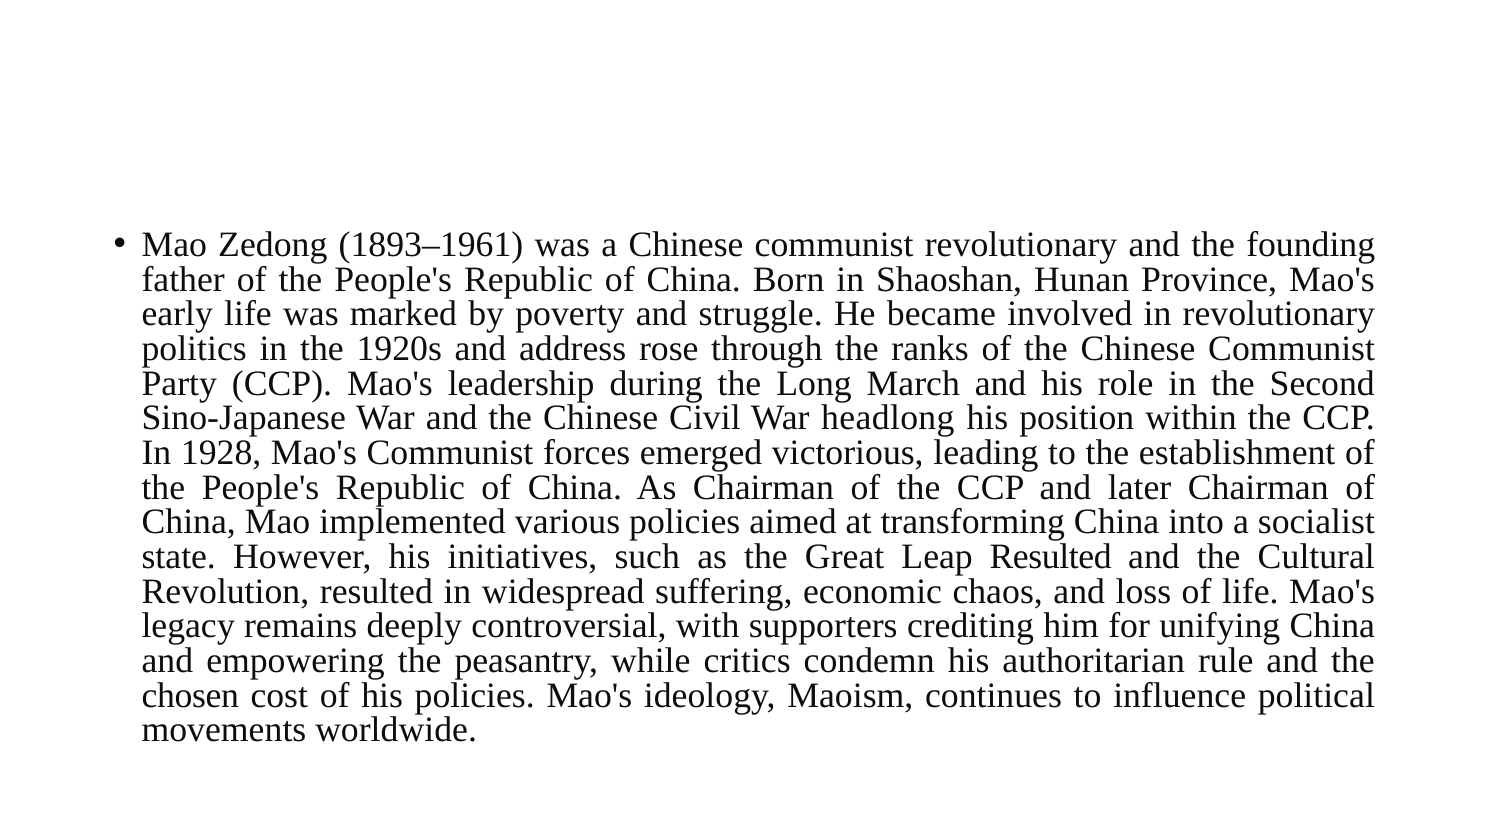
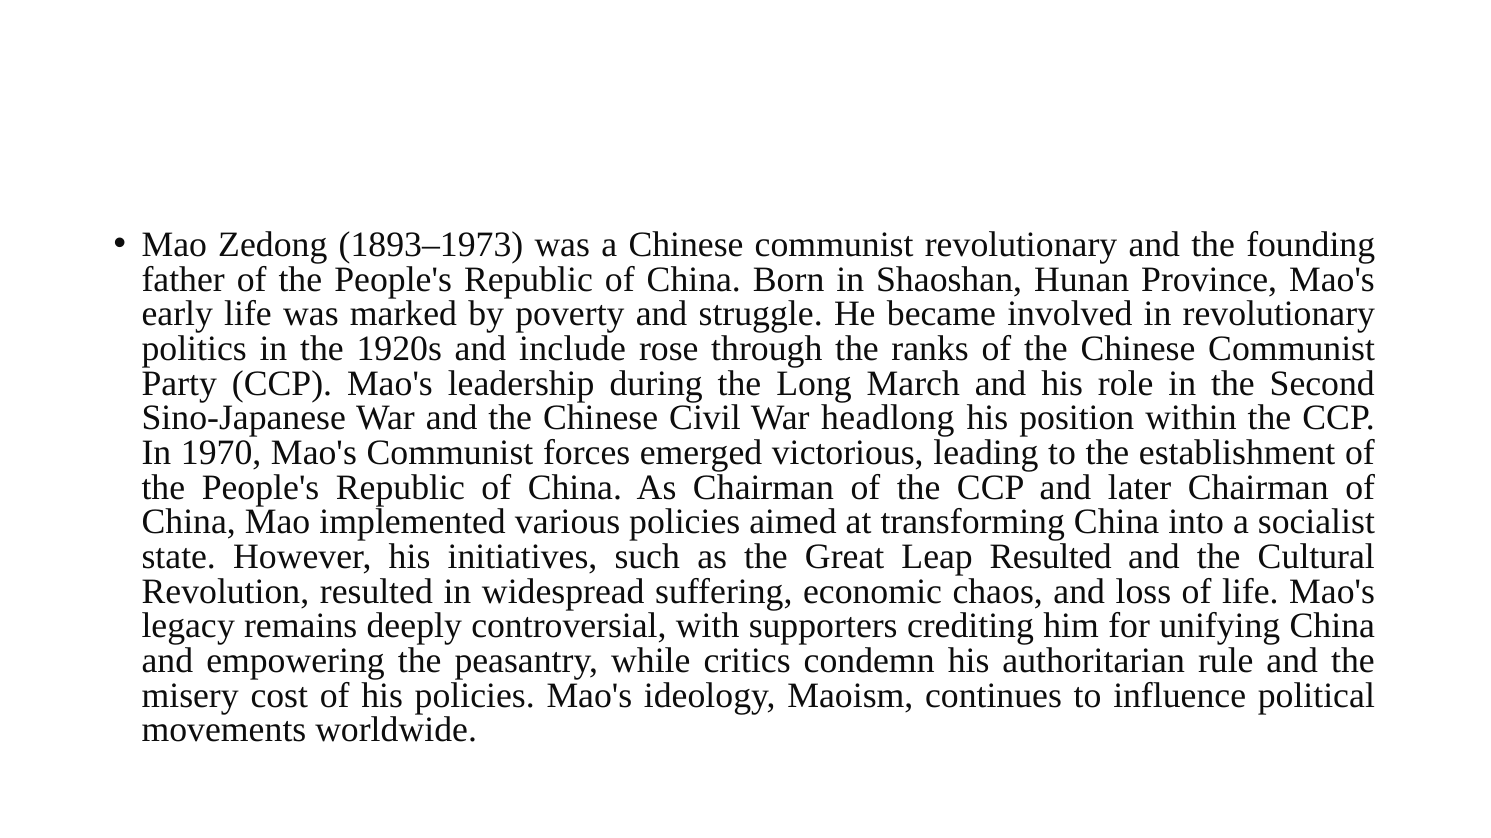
1893–1961: 1893–1961 -> 1893–1973 (431, 245)
address: address -> include (573, 349)
1928: 1928 -> 1970 (221, 453)
chosen: chosen -> misery (190, 696)
